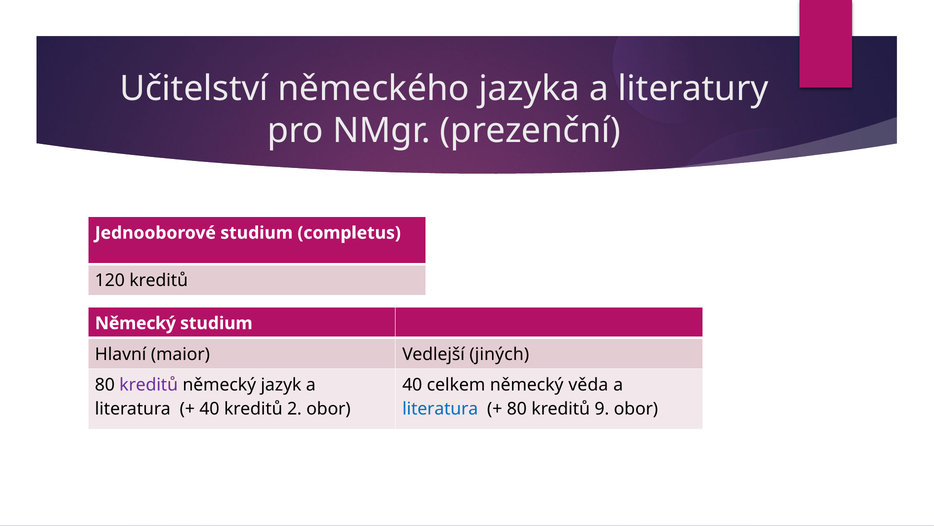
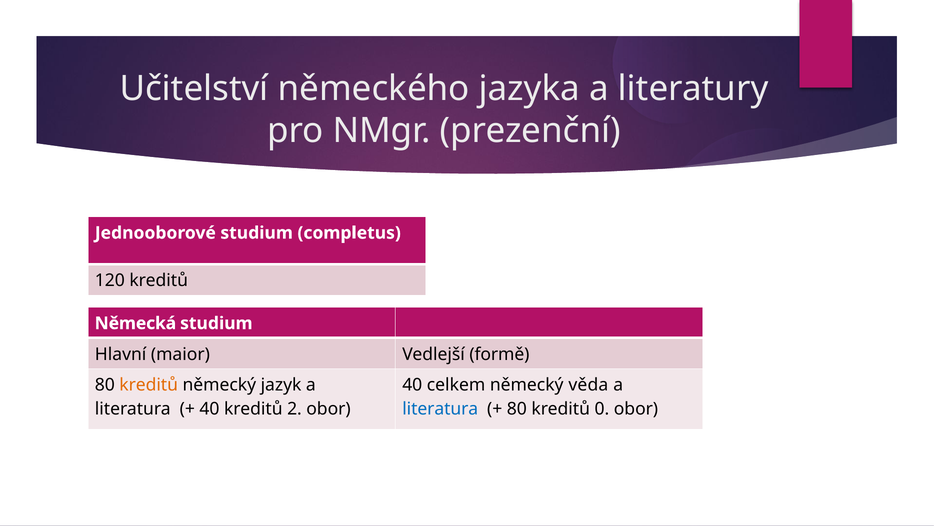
Německý: Německý -> Německá (135, 323)
jiných: jiných -> formě (499, 354)
kreditů colour: purple -> orange (149, 385)
9: 9 -> 0 (602, 409)
